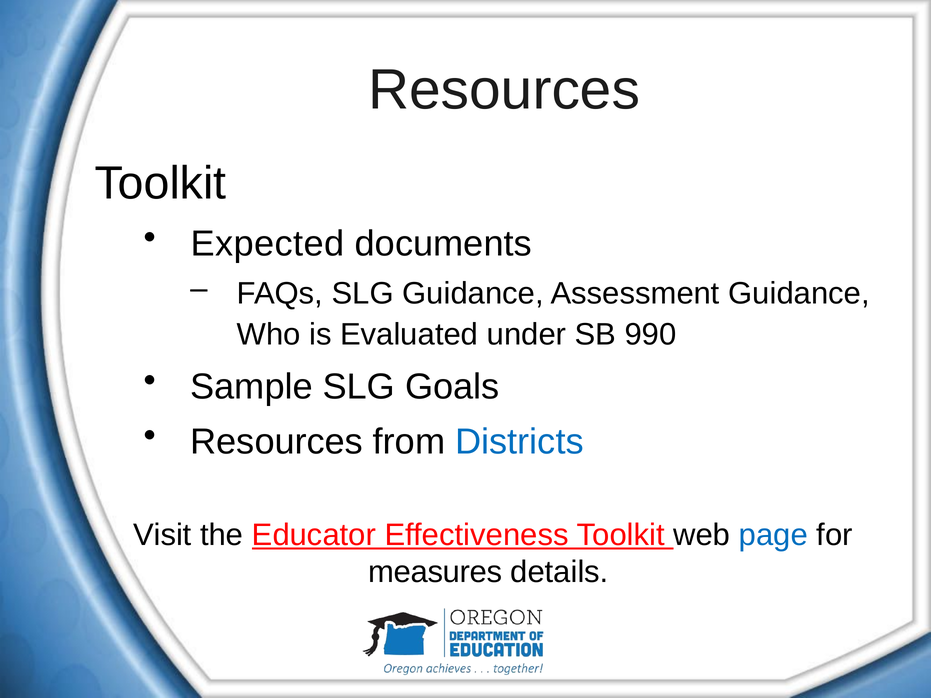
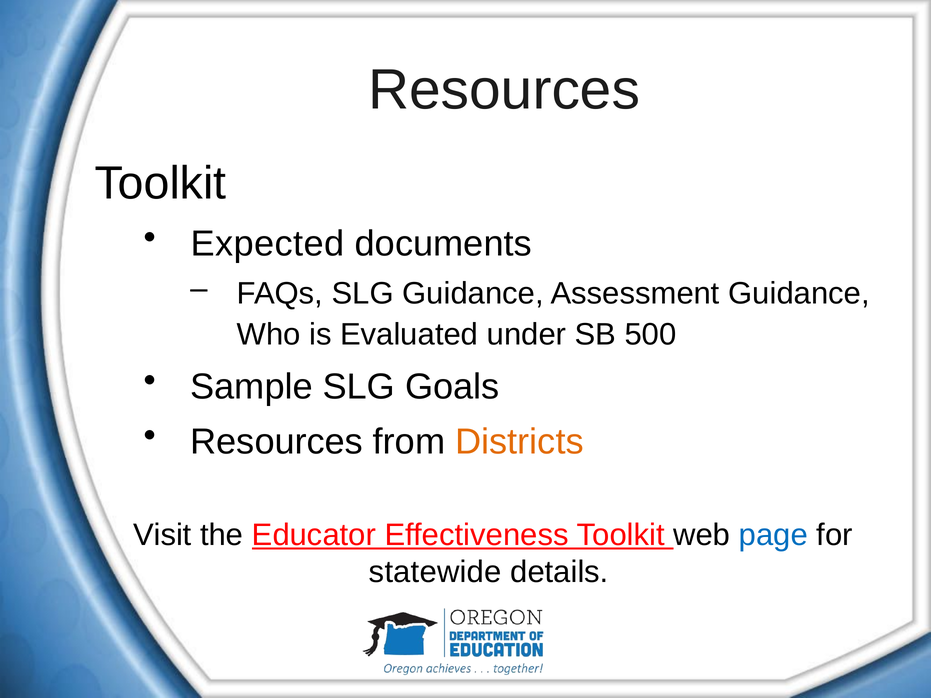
990: 990 -> 500 (651, 335)
Districts colour: blue -> orange (519, 442)
measures: measures -> statewide (435, 572)
